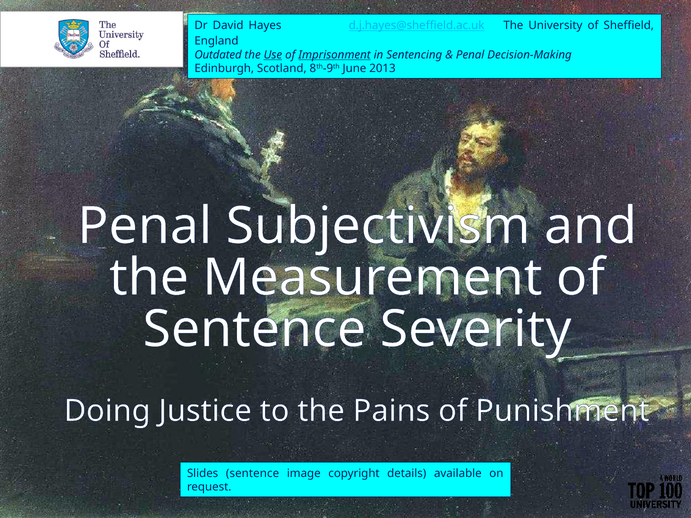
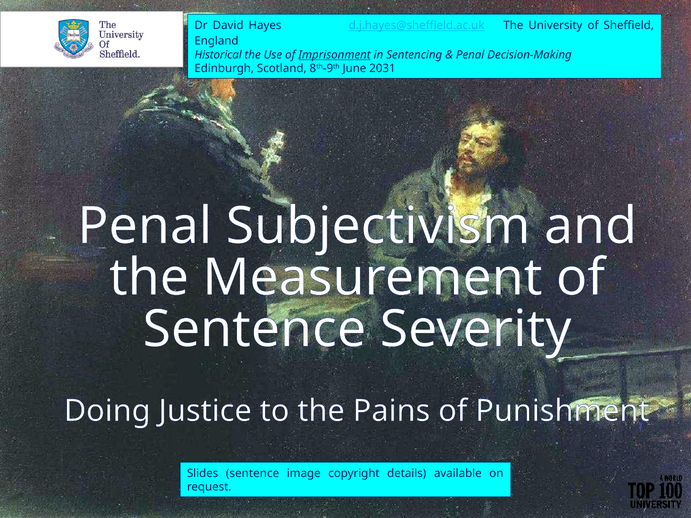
Outdated: Outdated -> Historical (218, 55)
Use underline: present -> none (273, 55)
2013: 2013 -> 2031 (382, 69)
